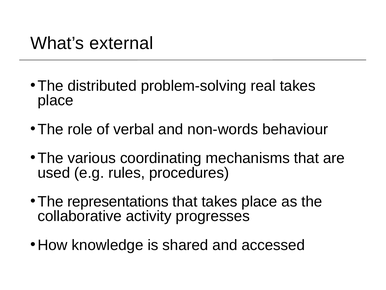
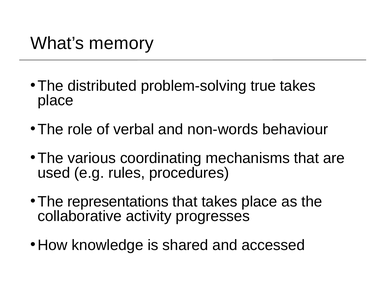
external: external -> memory (121, 43)
real: real -> true (263, 86)
